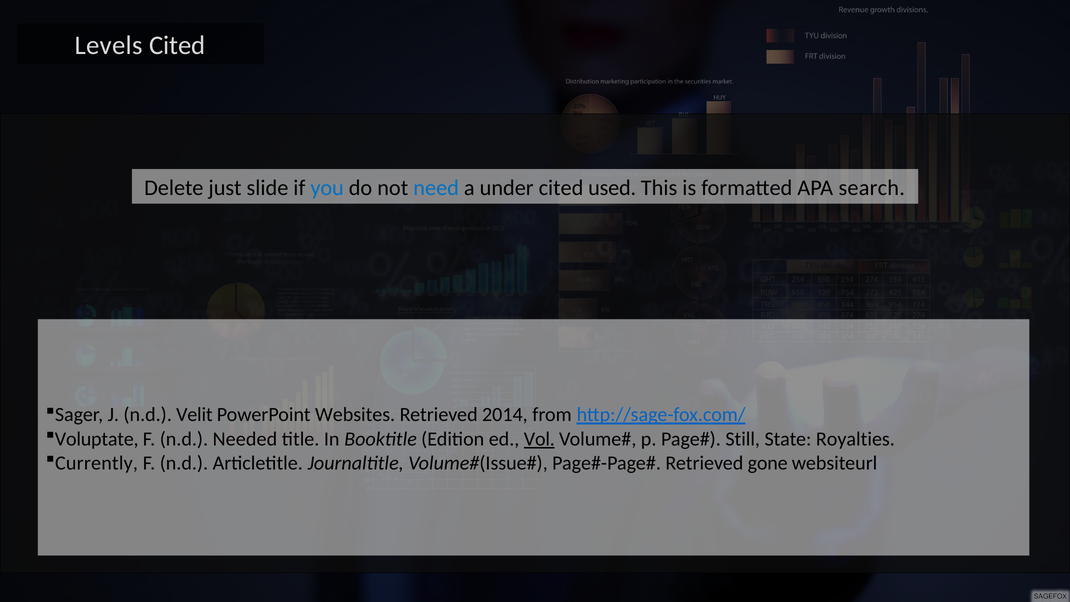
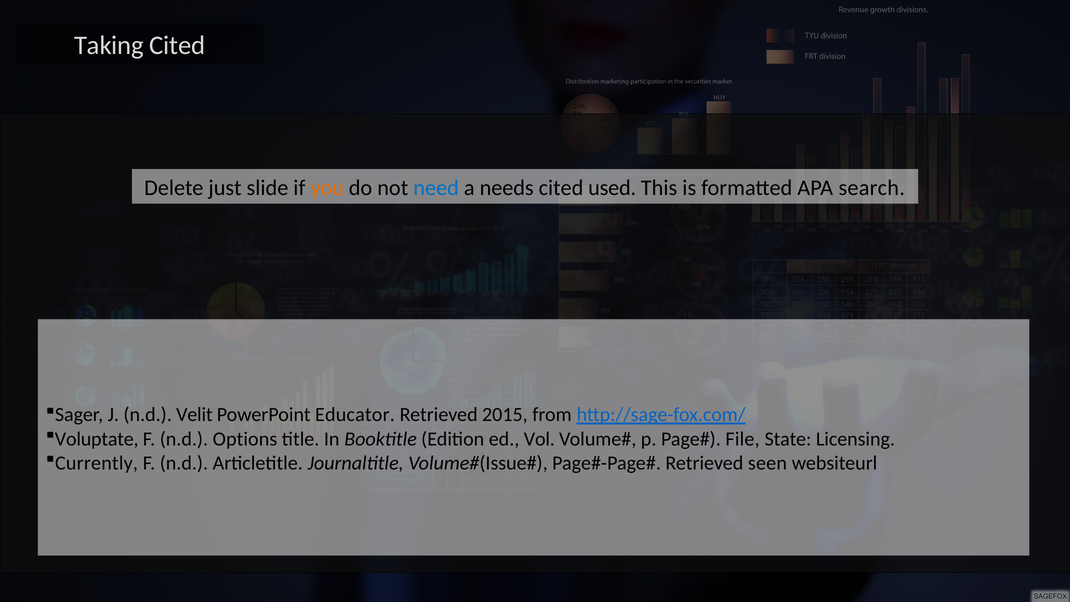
Levels: Levels -> Taking (109, 46)
you colour: blue -> orange (327, 188)
under: under -> needs (507, 188)
Websites: Websites -> Educator (355, 414)
2014: 2014 -> 2015 (505, 414)
Needed: Needed -> Options (245, 439)
Vol underline: present -> none (539, 439)
Still: Still -> File (743, 439)
Royalties: Royalties -> Licensing (855, 439)
gone: gone -> seen (767, 463)
